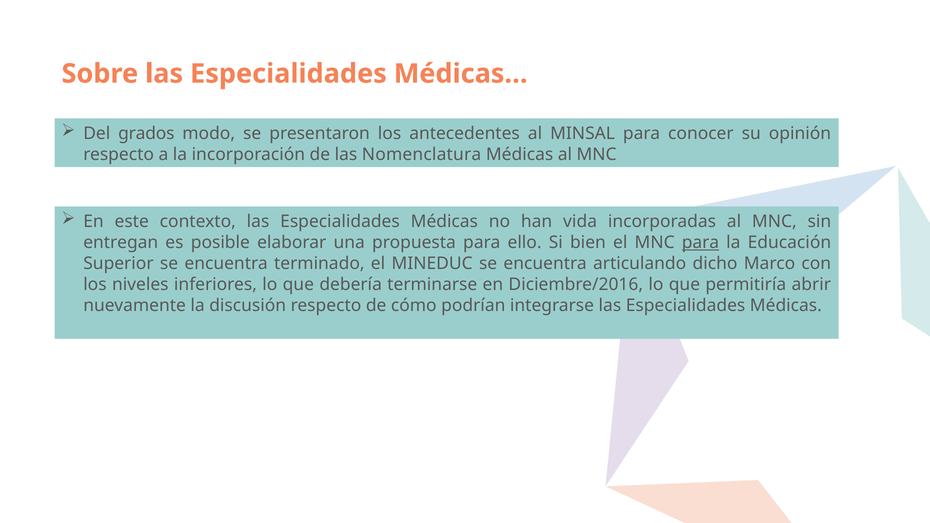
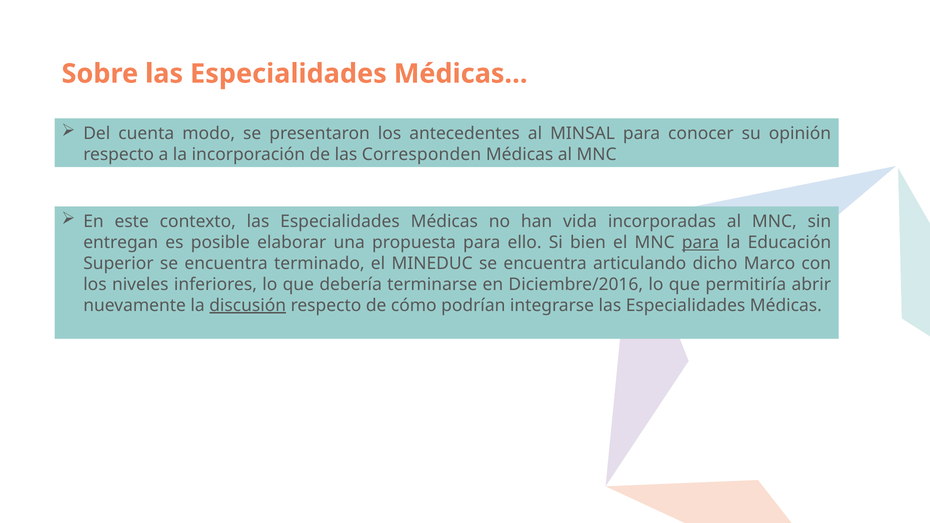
grados: grados -> cuenta (146, 133)
Nomenclatura: Nomenclatura -> Corresponden (422, 154)
discusión underline: none -> present (248, 305)
